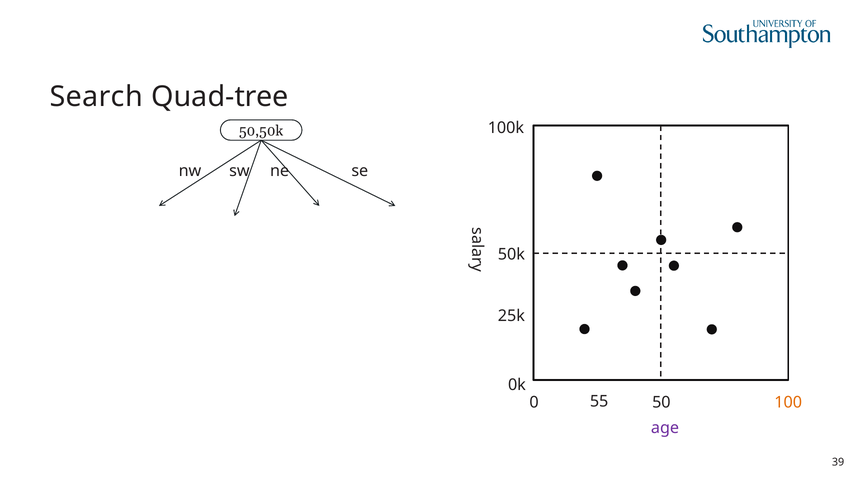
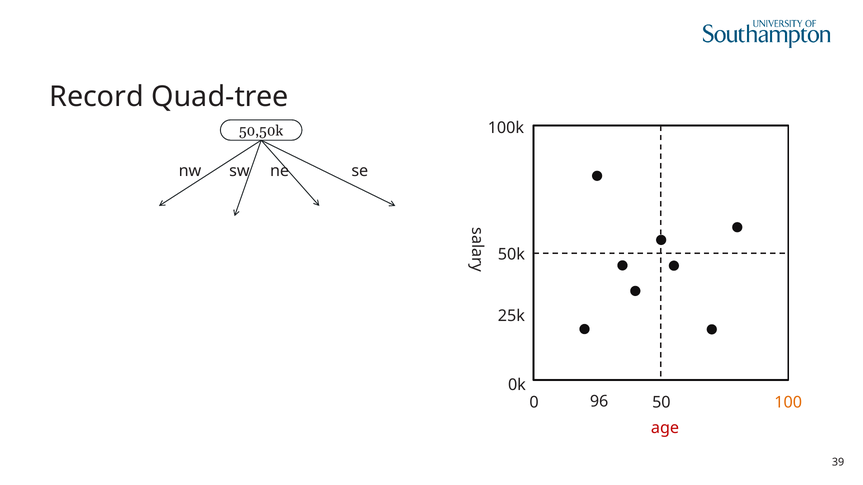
Search: Search -> Record (97, 97)
55: 55 -> 96 (599, 402)
age colour: purple -> red (665, 429)
